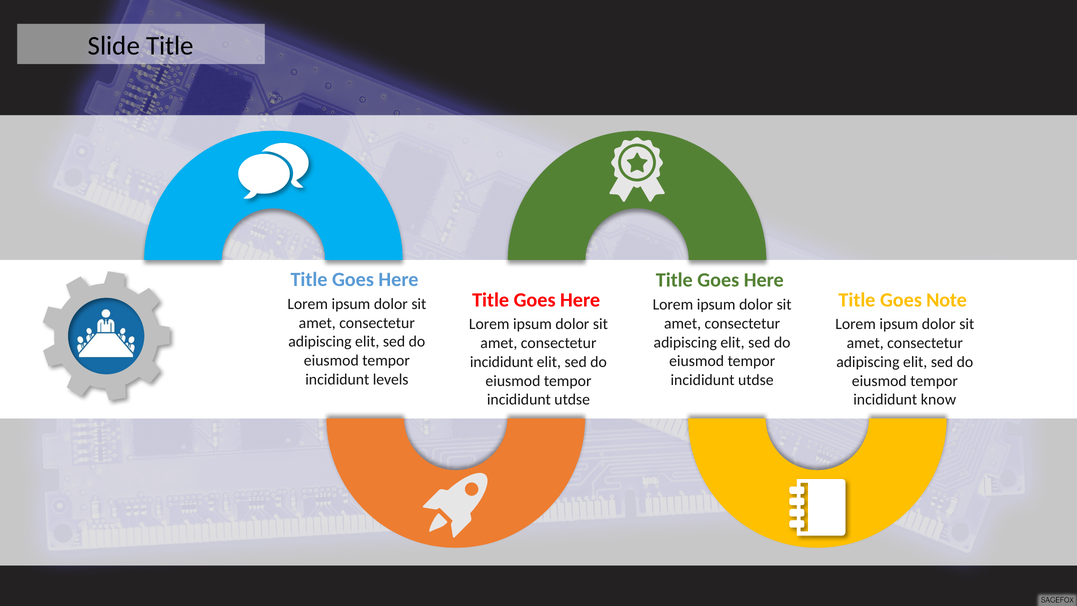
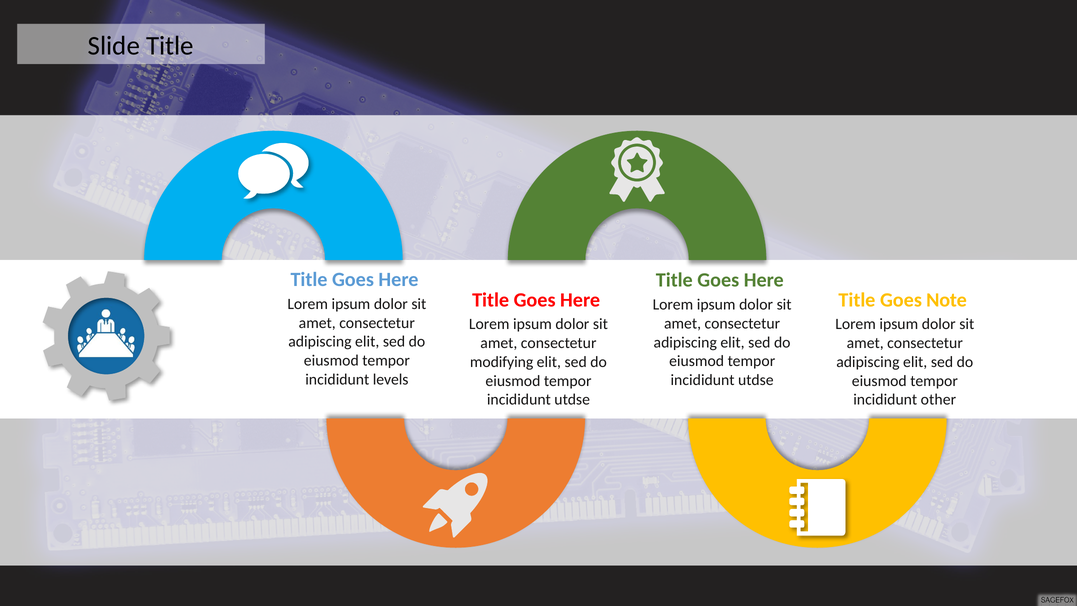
incididunt: incididunt -> modifying (502, 362)
know: know -> other (938, 400)
